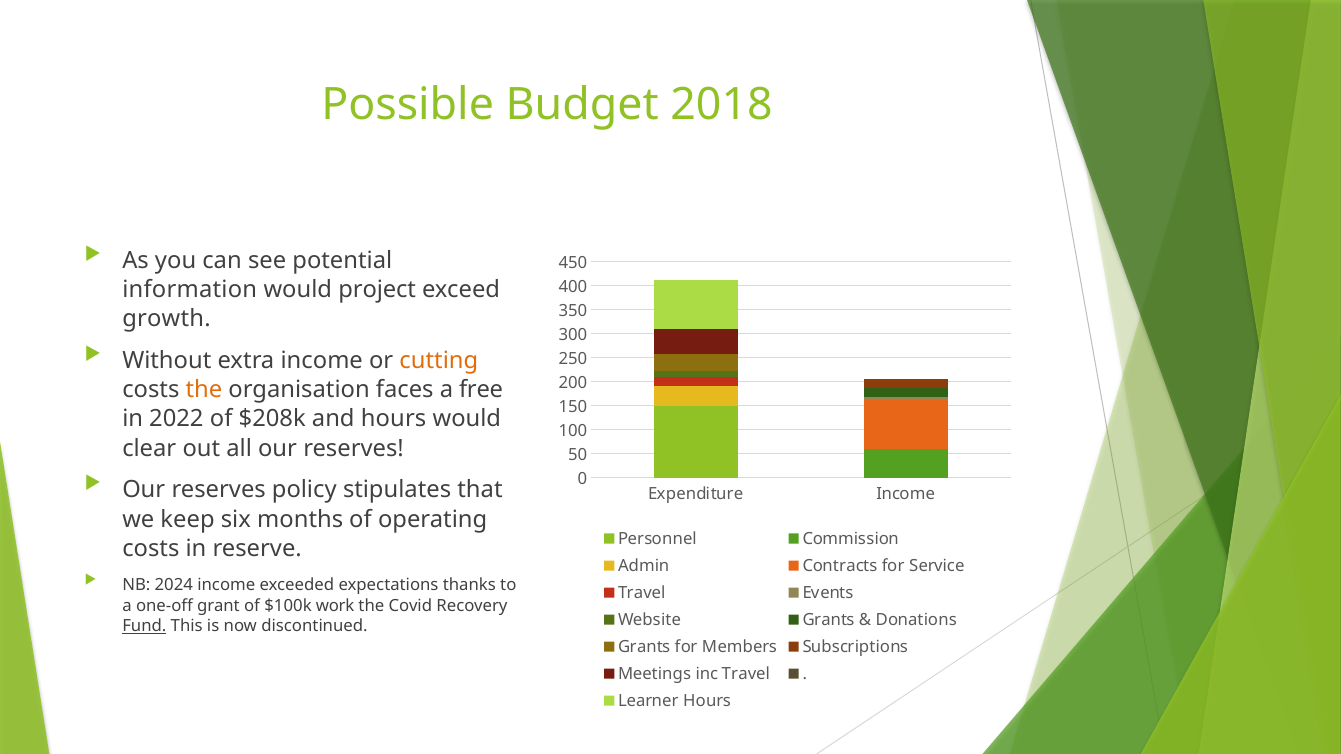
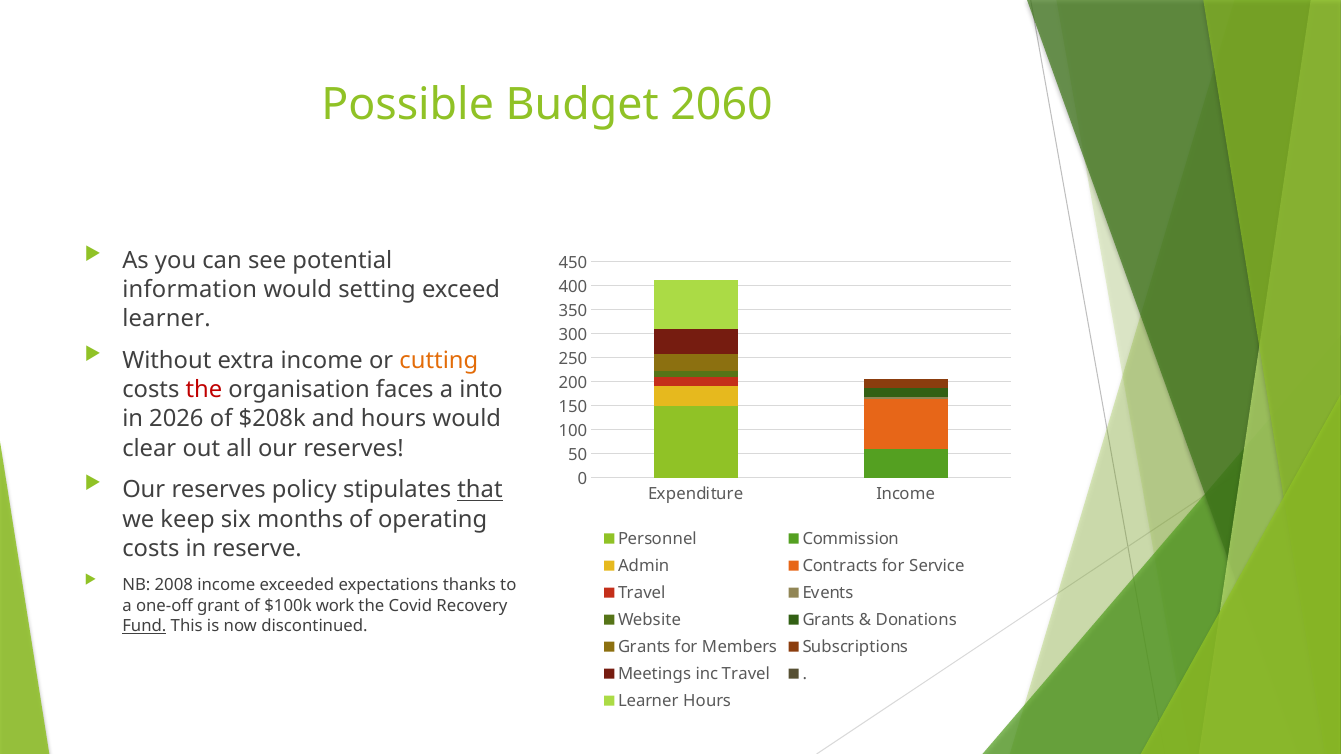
2018: 2018 -> 2060 (722, 105)
project: project -> setting (377, 290)
growth: growth -> learner (166, 319)
the colour: orange -> red (204, 390)
free: free -> into (481, 390)
2022: 2022 -> 2026 (176, 419)
that underline: none -> present (480, 490)
2024: 2024 -> 2008 (174, 585)
